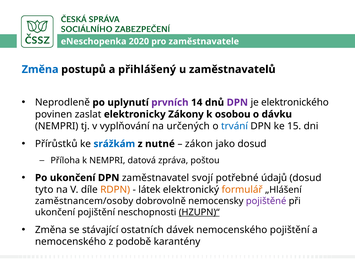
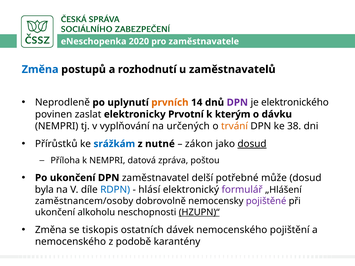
přihlášený: přihlášený -> rozhodnutí (147, 69)
prvních colour: purple -> orange (170, 103)
Zákony: Zákony -> Prvotní (186, 114)
osobou: osobou -> kterým (233, 114)
trvání colour: blue -> orange (235, 126)
15: 15 -> 38 (294, 126)
dosud underline: none -> present (252, 144)
svojí: svojí -> delší (202, 178)
údajů: údajů -> může (274, 178)
tyto: tyto -> byla (44, 190)
RDPN colour: orange -> blue (115, 190)
látek: látek -> hlásí (149, 190)
formulář colour: orange -> purple (242, 190)
ukončení pojištění: pojištění -> alkoholu (96, 213)
stávající: stávající -> tiskopis (100, 230)
